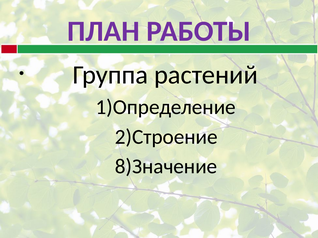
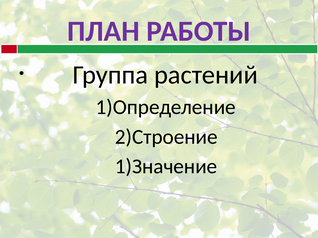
8)Значение: 8)Значение -> 1)Значение (166, 167)
